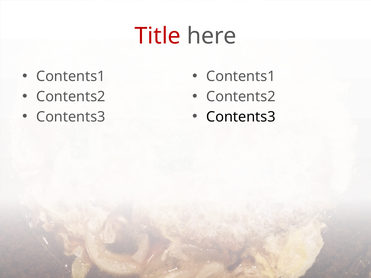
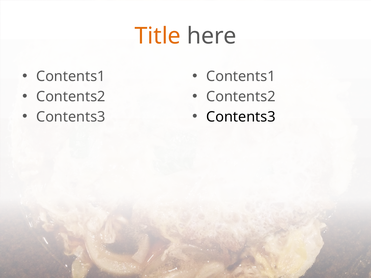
Title colour: red -> orange (158, 36)
